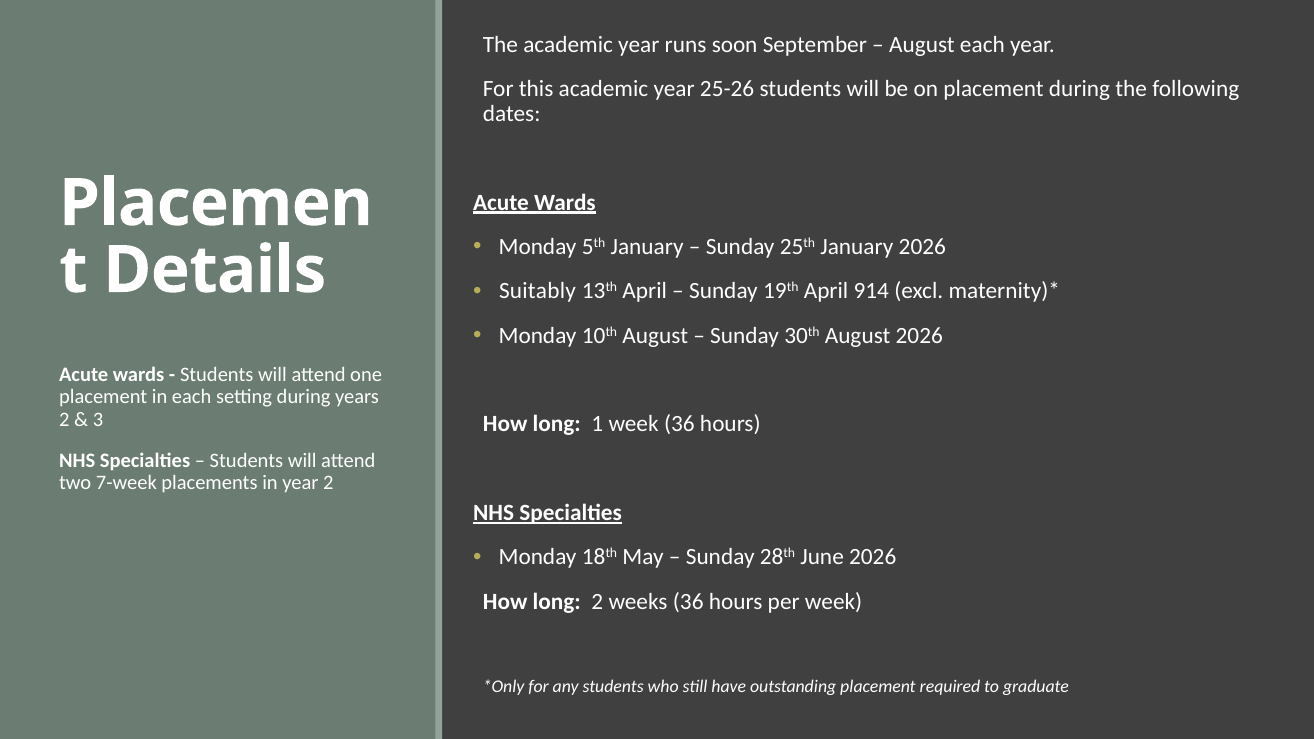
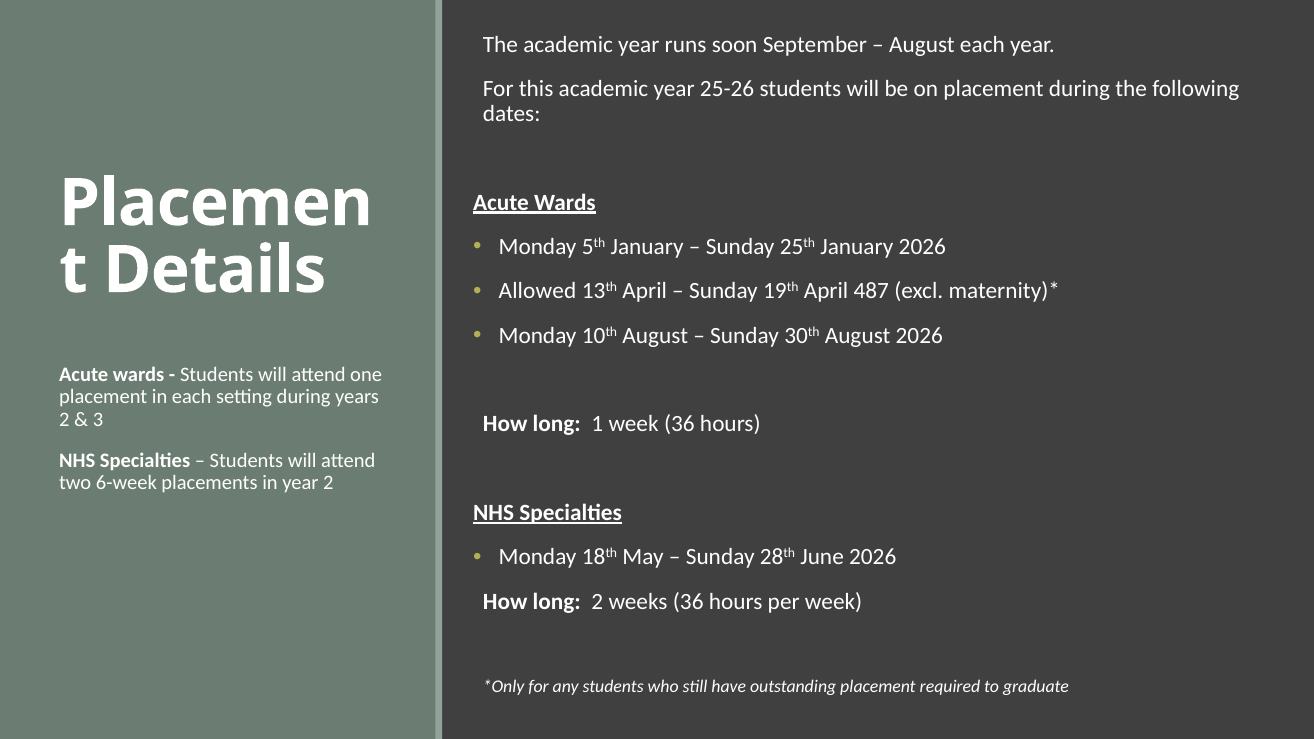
Suitably: Suitably -> Allowed (538, 291)
914: 914 -> 487 (871, 291)
7-week: 7-week -> 6-week (126, 483)
